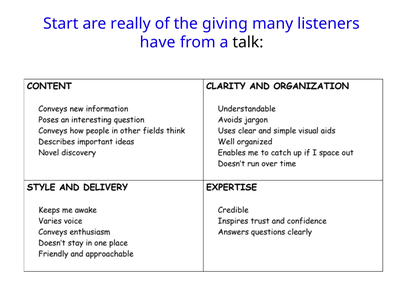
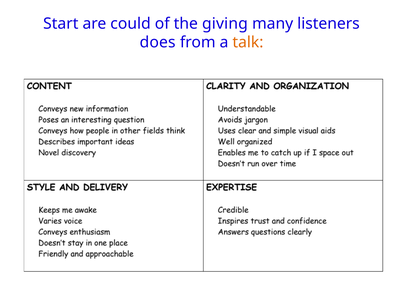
really: really -> could (131, 24)
have: have -> does (158, 42)
talk colour: black -> orange (248, 42)
